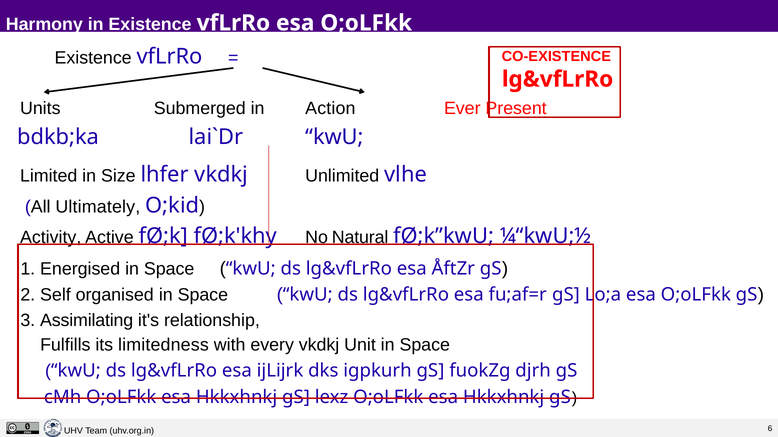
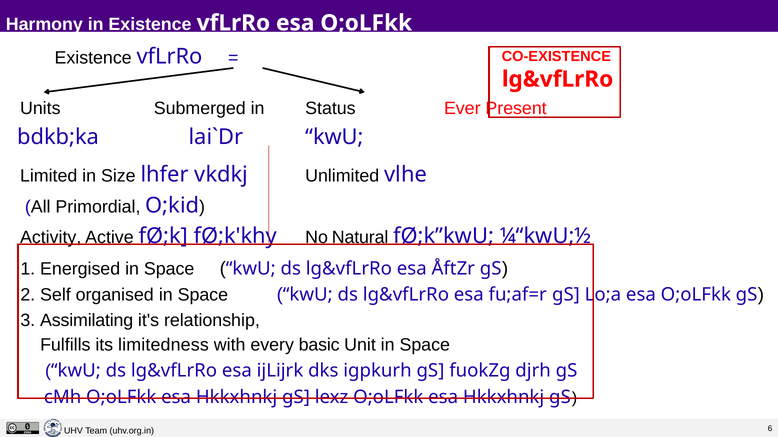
Action: Action -> Status (330, 109)
Ultimately: Ultimately -> Primordial (98, 207)
every vkdkj: vkdkj -> basic (319, 346)
